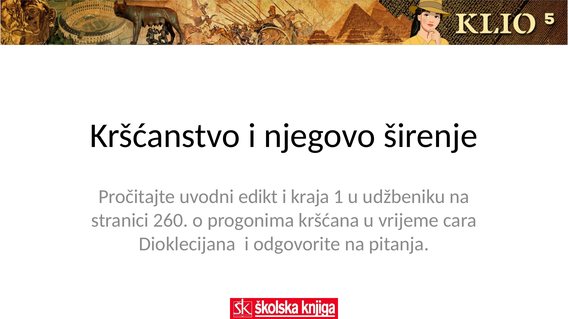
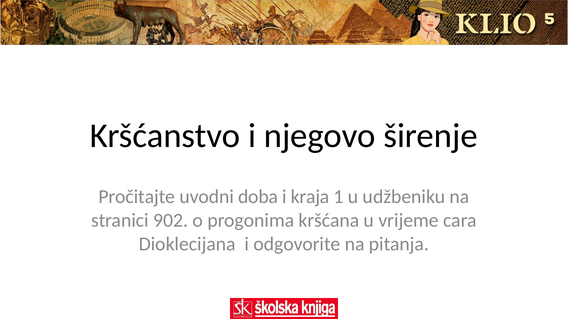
edikt: edikt -> doba (258, 197)
260: 260 -> 902 (171, 221)
